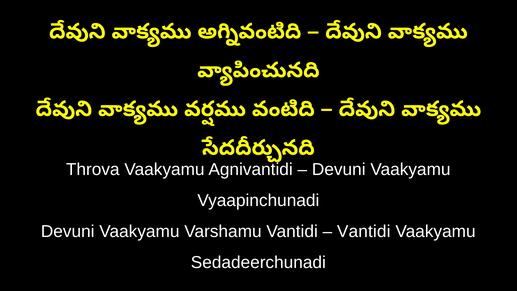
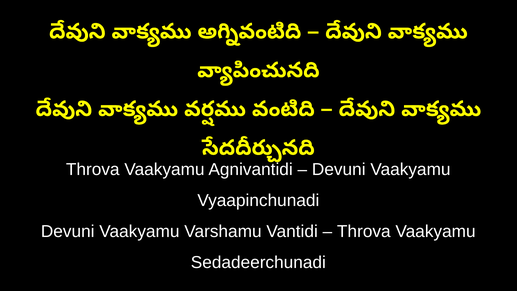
Vantidi: Vantidi -> Throva (364, 231)
